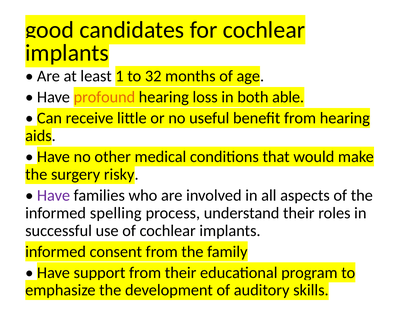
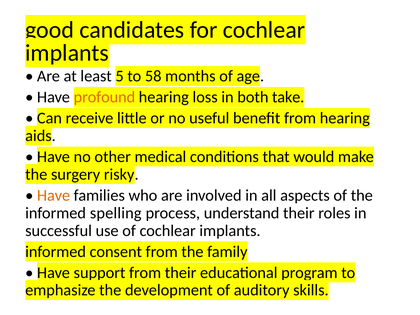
1: 1 -> 5 (120, 76)
32: 32 -> 58 (153, 76)
able: able -> take (288, 97)
Have colour: purple -> orange (54, 195)
